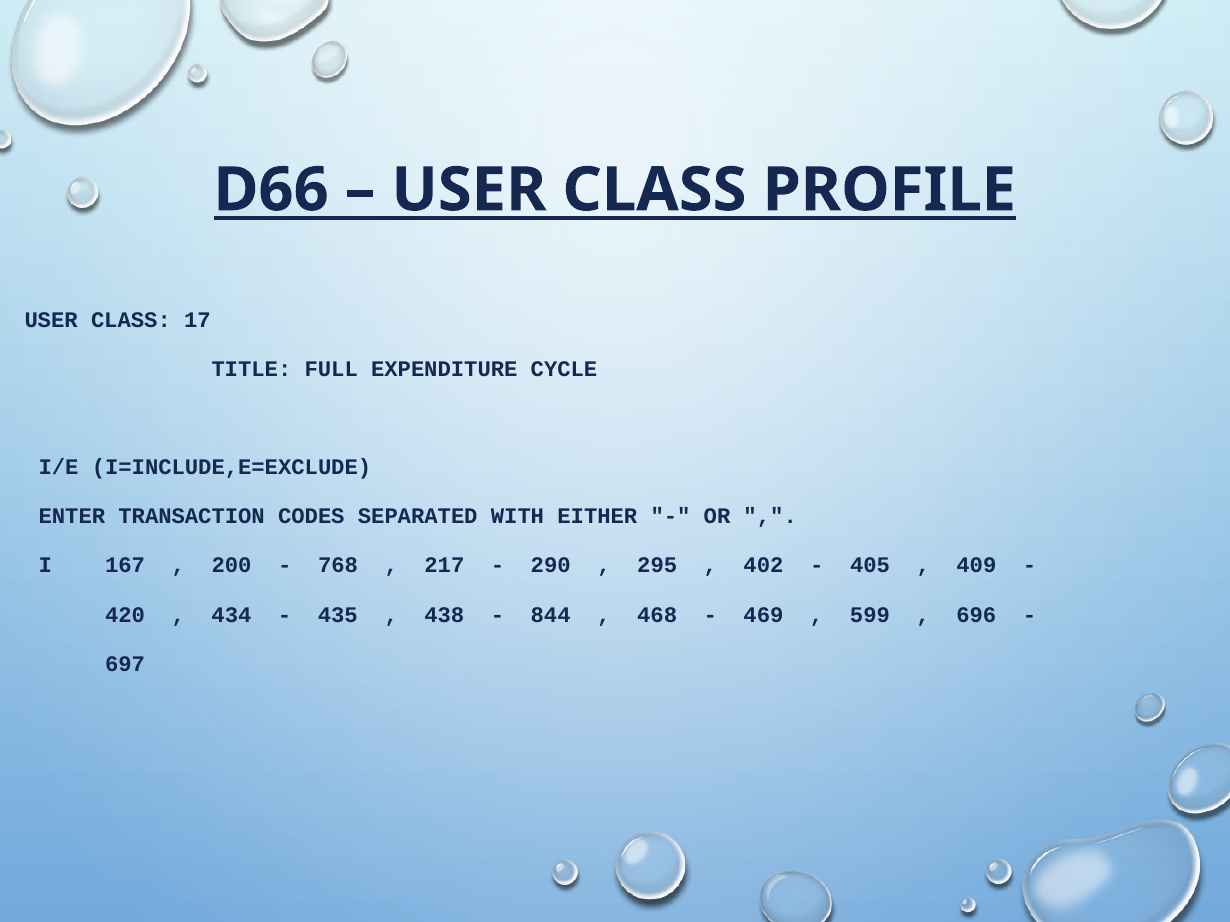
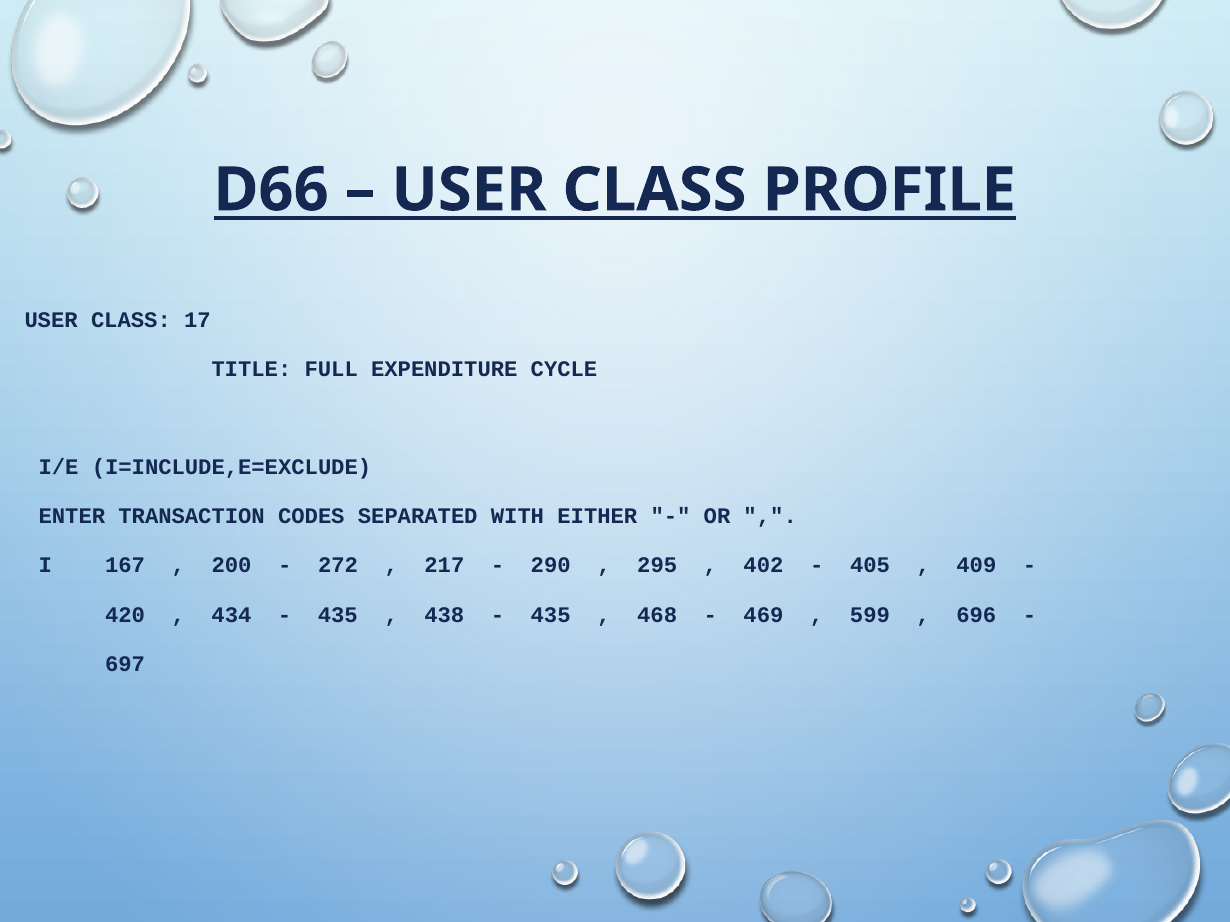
768: 768 -> 272 (338, 566)
844: 844 -> 435 (551, 615)
